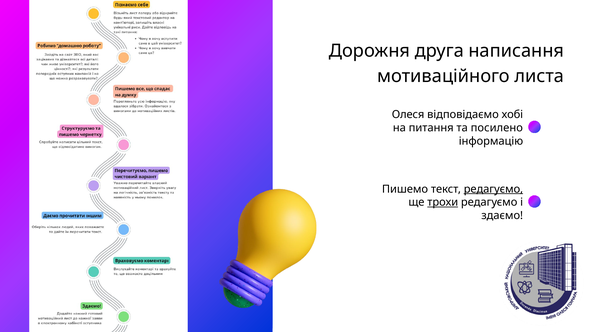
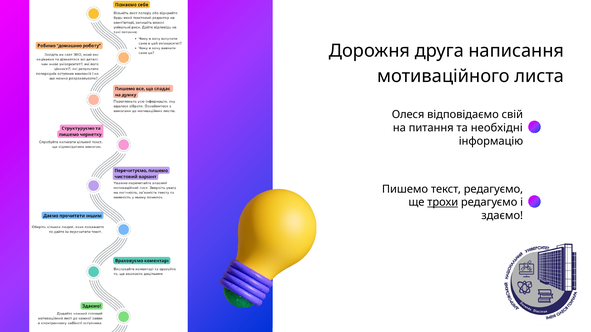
хобі: хобі -> свій (512, 115)
посилено: посилено -> необхідні (497, 128)
редагуємо underline: present -> none (493, 189)
